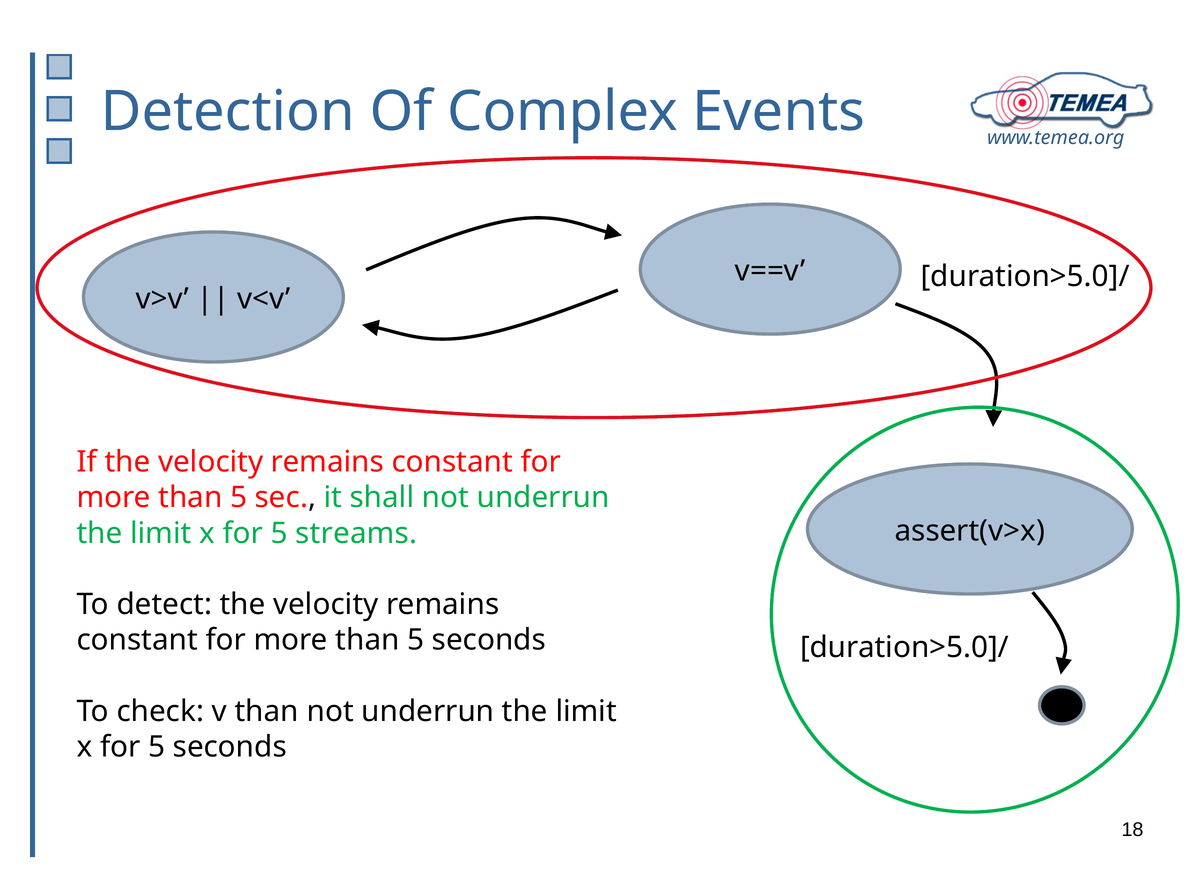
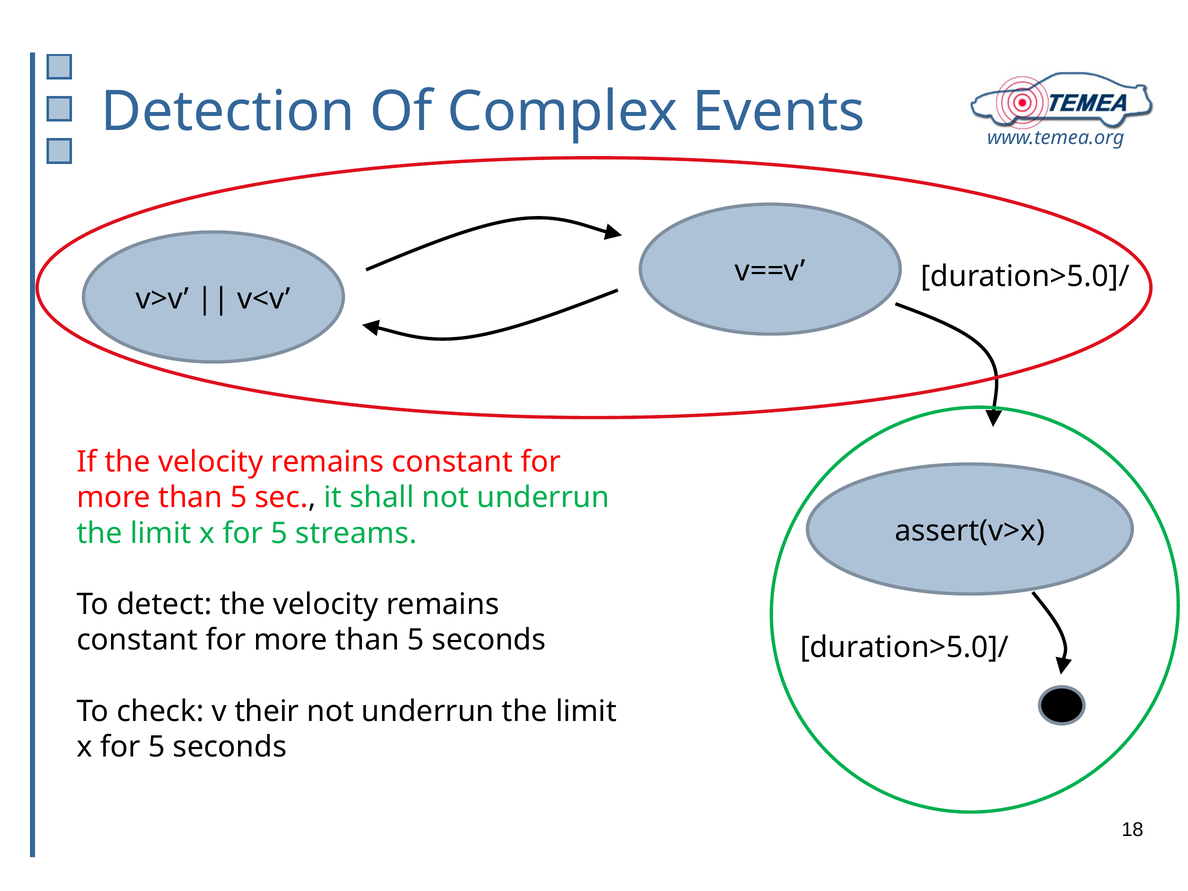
v than: than -> their (267, 711)
